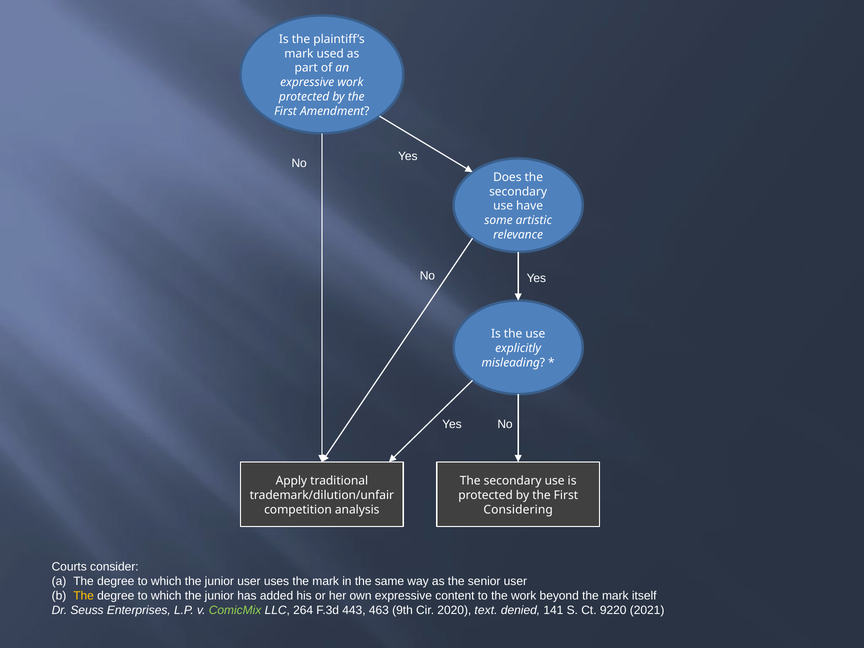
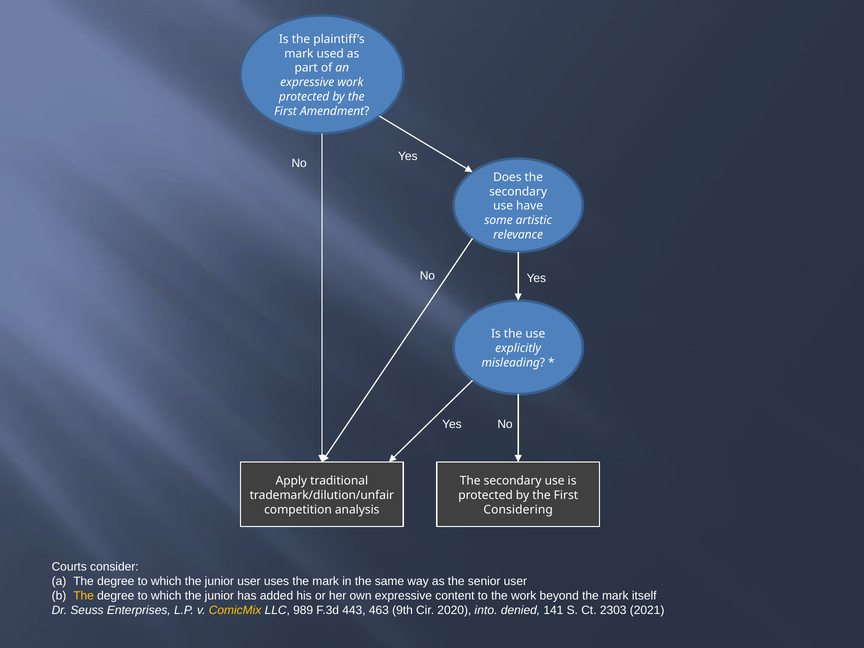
ComicMix colour: light green -> yellow (235, 610)
264: 264 -> 989 (303, 610)
text: text -> into (486, 610)
9220: 9220 -> 2303 (613, 610)
